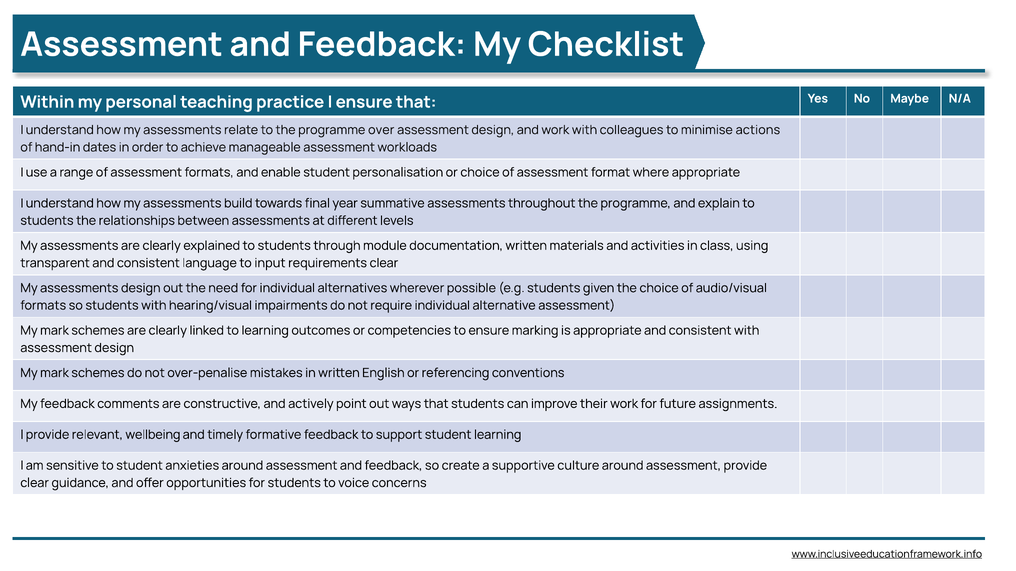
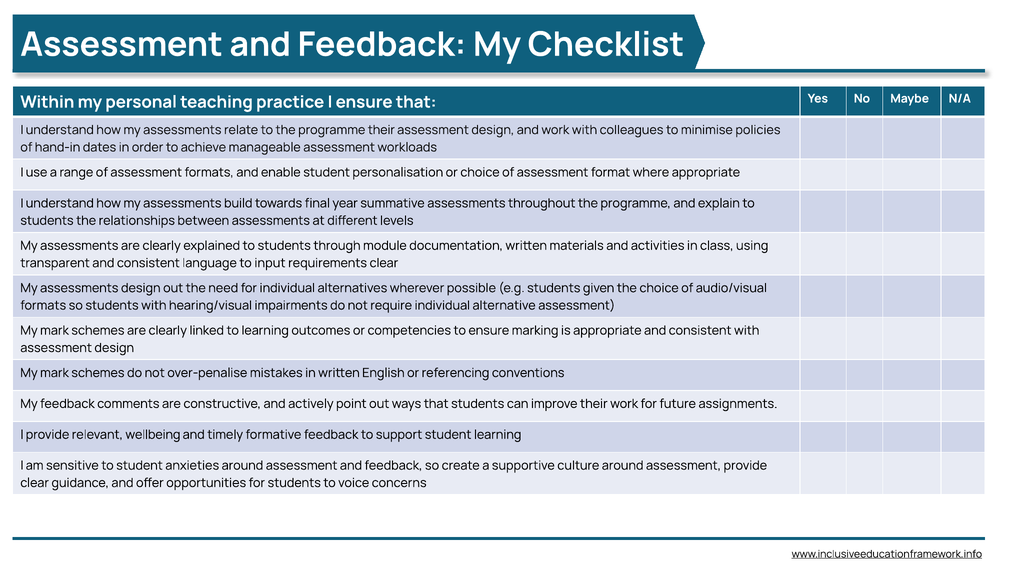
programme over: over -> their (381, 130)
actions: actions -> policies (758, 130)
